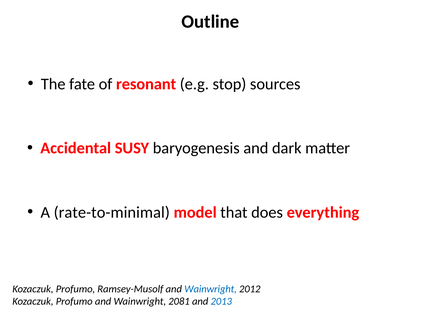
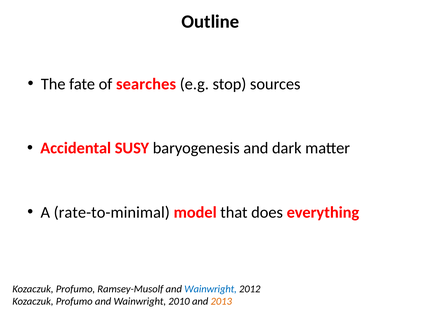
resonant: resonant -> searches (146, 84)
2081: 2081 -> 2010 (179, 301)
2013 colour: blue -> orange (221, 301)
